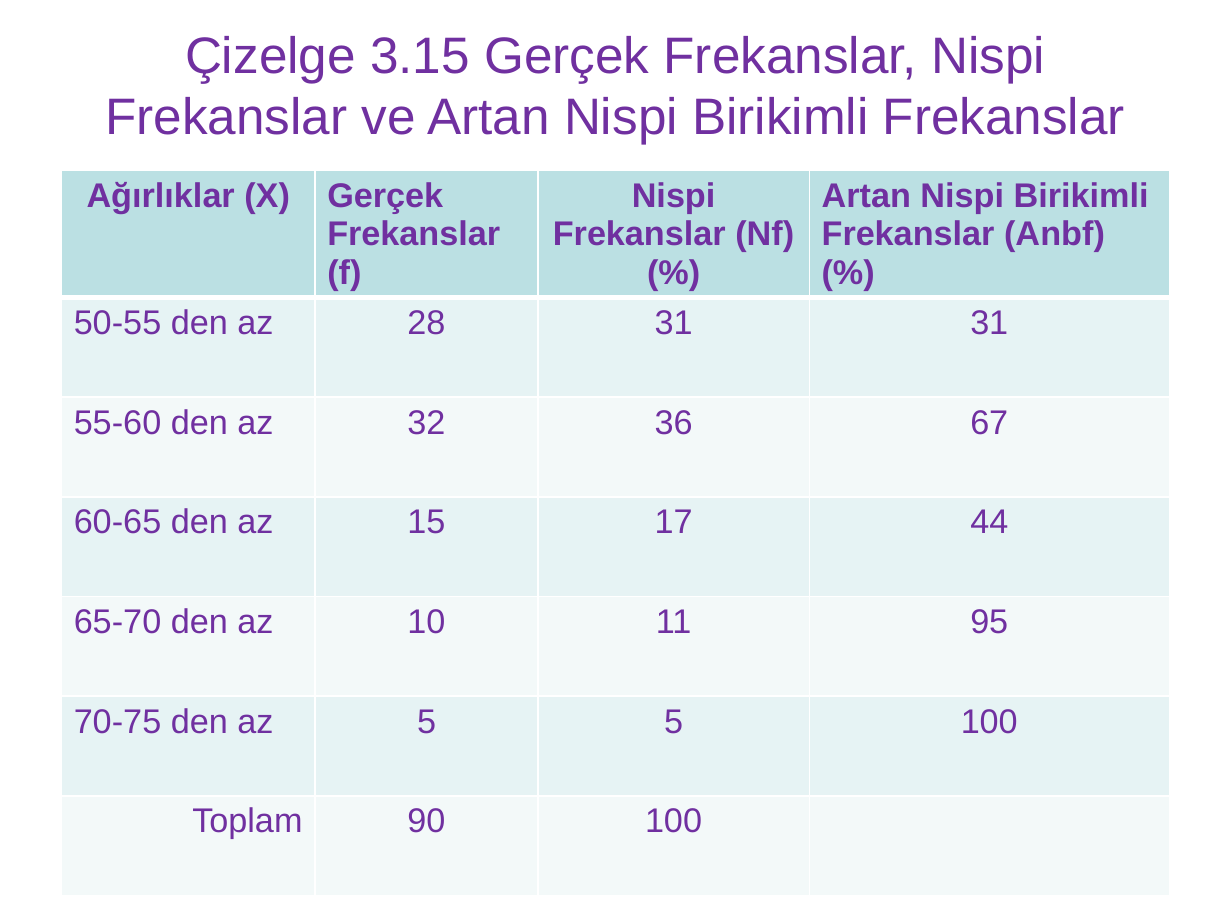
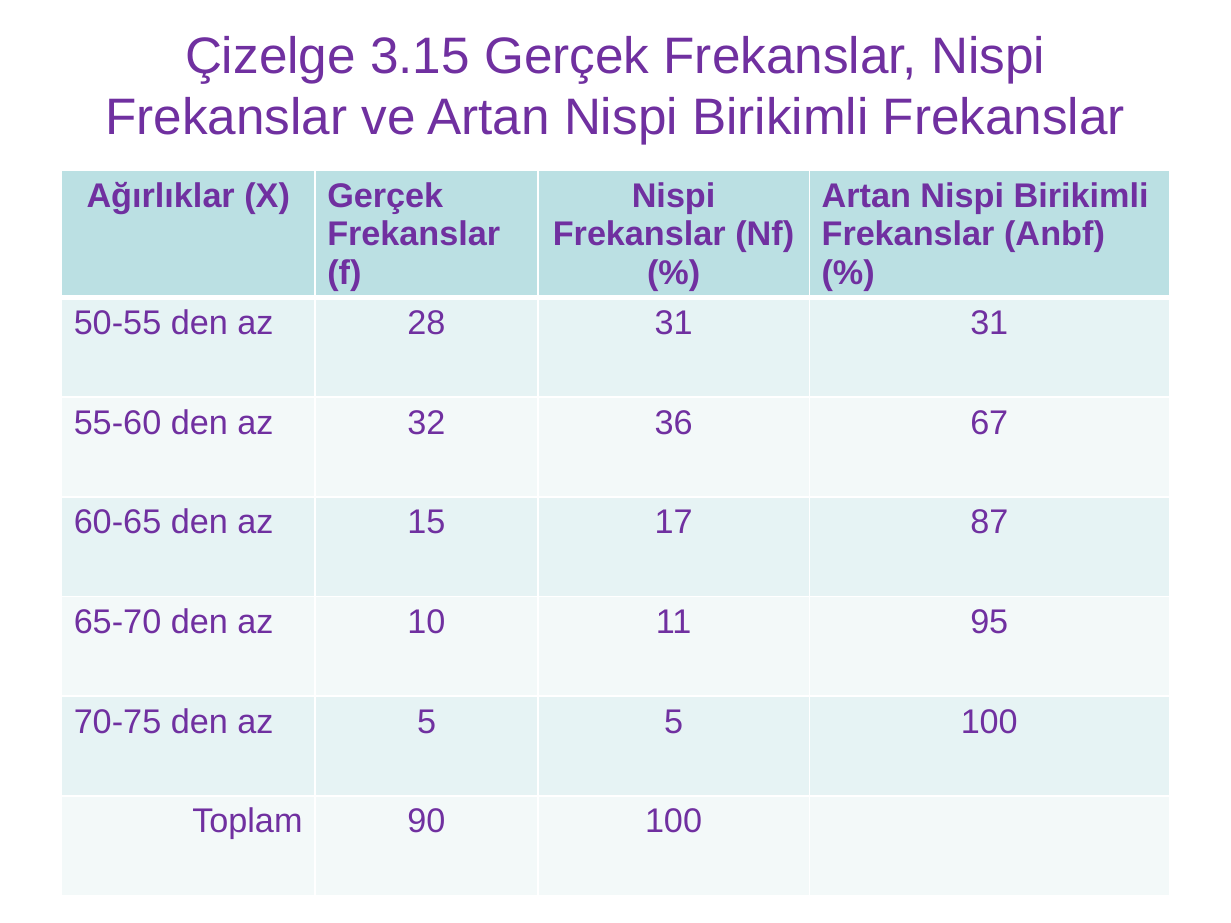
44: 44 -> 87 (989, 523)
